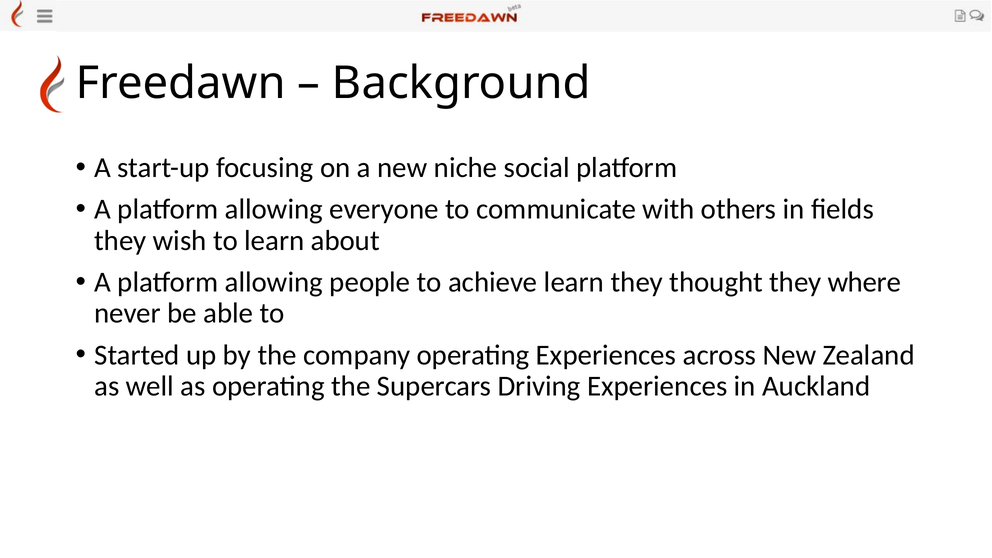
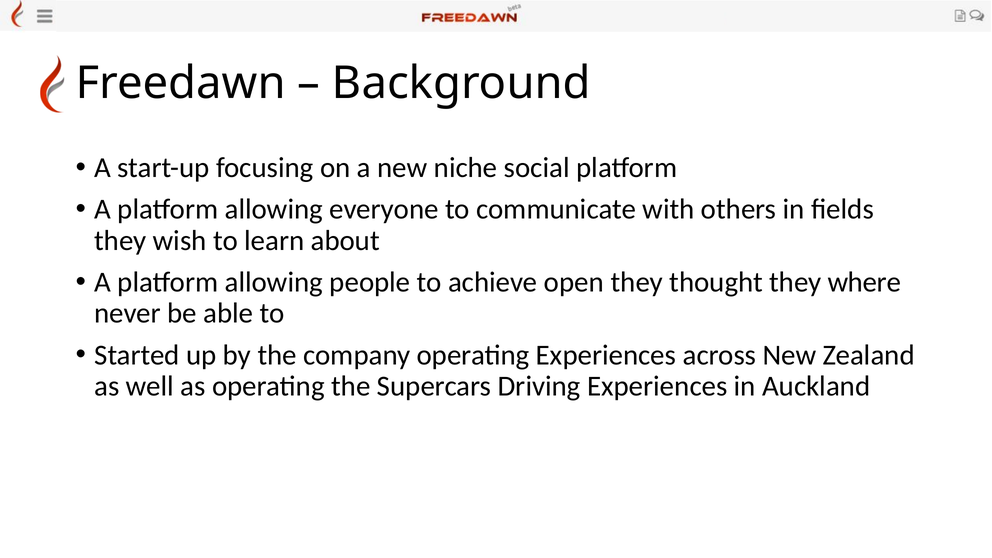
achieve learn: learn -> open (574, 282)
